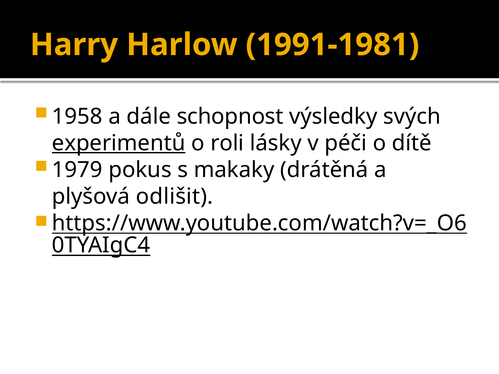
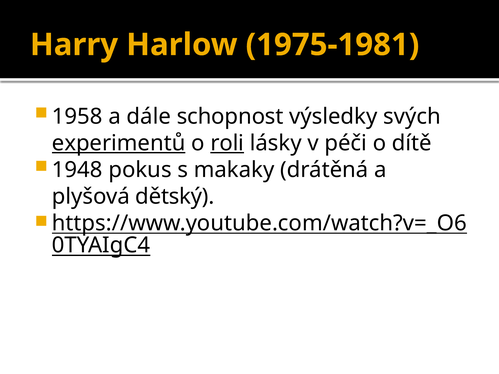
1991-1981: 1991-1981 -> 1975-1981 (332, 45)
roli underline: none -> present (227, 143)
1979: 1979 -> 1948 (77, 170)
odlišit: odlišit -> dětský (175, 197)
